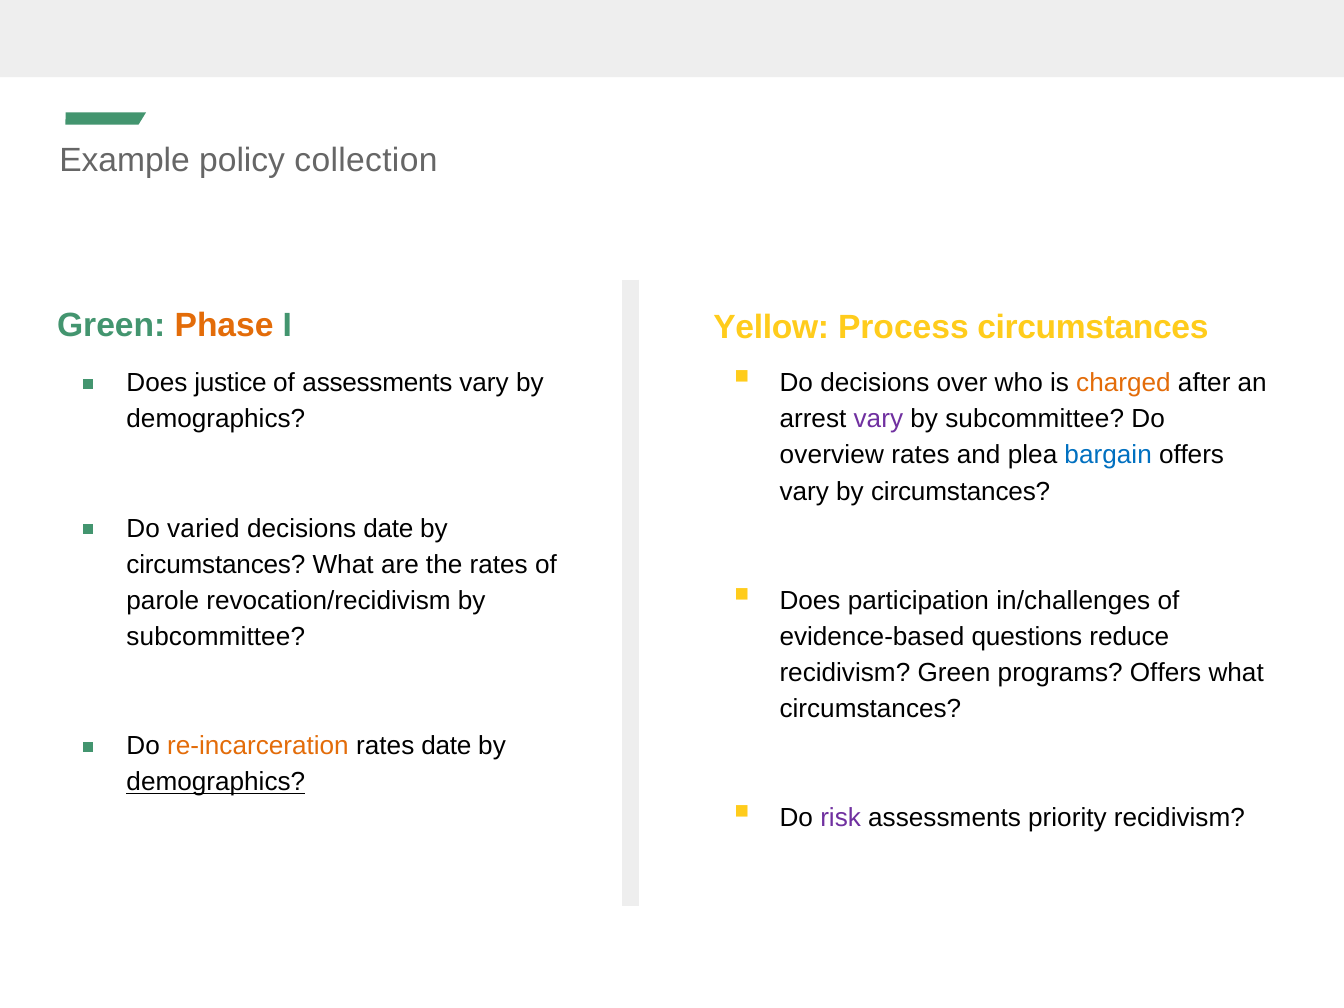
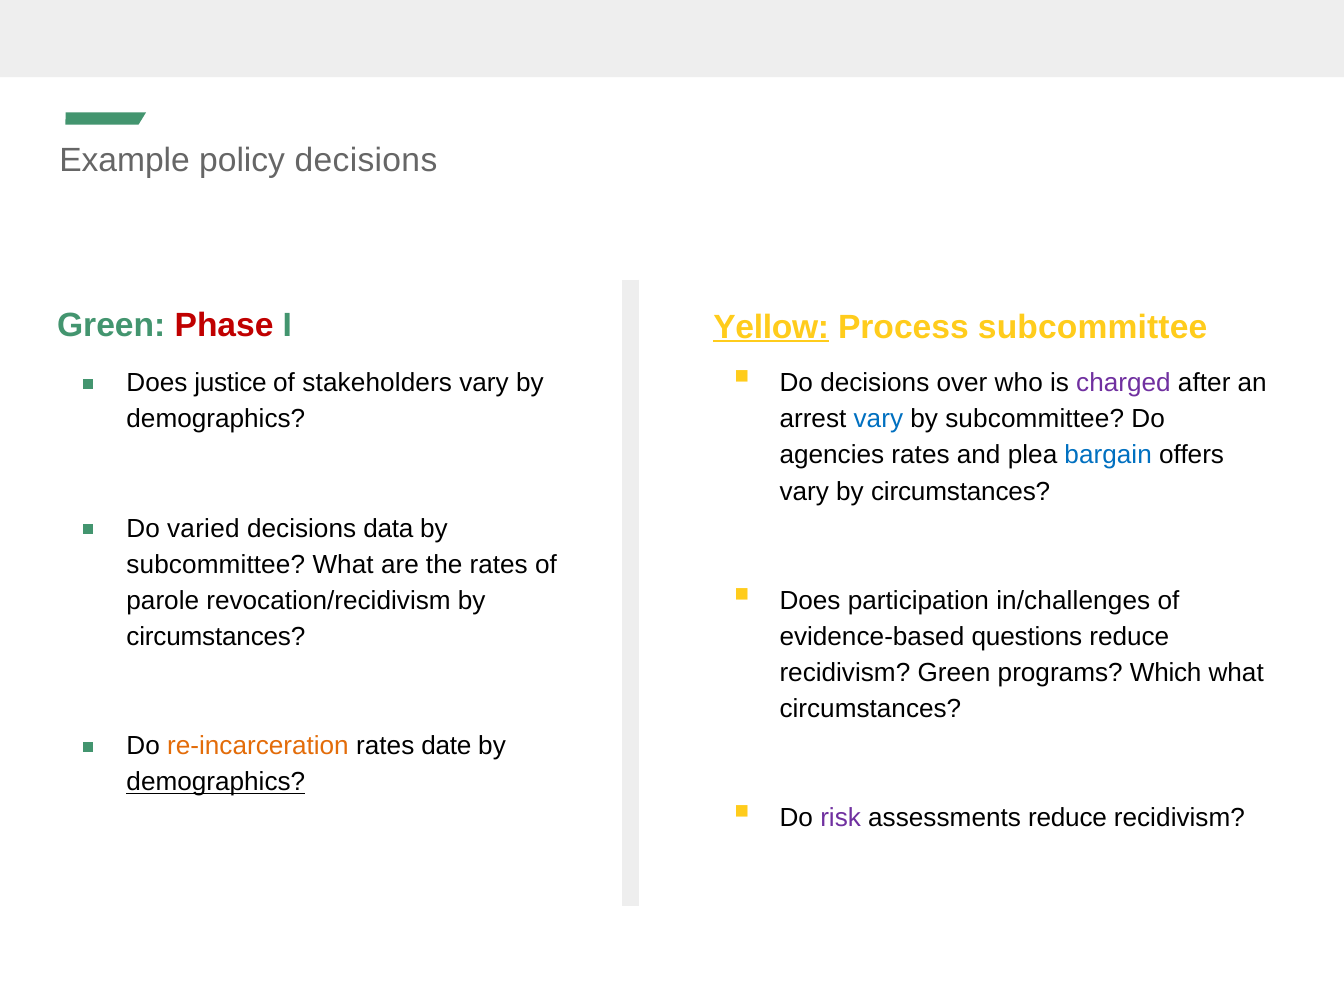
policy collection: collection -> decisions (366, 161)
Phase colour: orange -> red (224, 325)
Yellow underline: none -> present (771, 327)
Process circumstances: circumstances -> subcommittee (1093, 327)
charged colour: orange -> purple (1123, 383)
of assessments: assessments -> stakeholders (377, 383)
vary colour: purple -> blue (878, 419)
overview: overview -> agencies (832, 455)
decisions date: date -> data (388, 529)
circumstances: circumstances -> subcommittee (216, 565)
subcommittee: subcommittee -> circumstances (216, 637)
programs Offers: Offers -> Which (1166, 673)
assessments priority: priority -> reduce (1068, 818)
